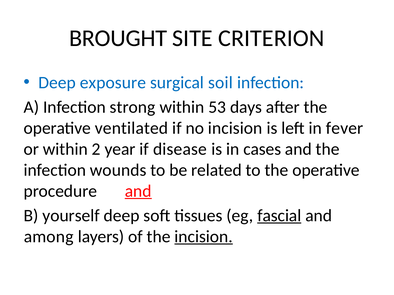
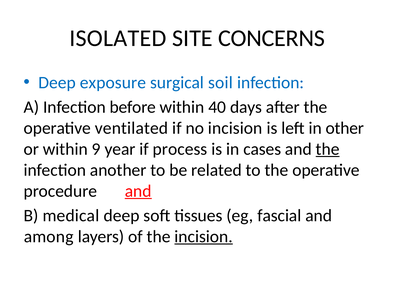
BROUGHT: BROUGHT -> ISOLATED (118, 38)
CRITERION: CRITERION -> CONCERNS (271, 38)
strong: strong -> before (133, 107)
53: 53 -> 40 (217, 107)
fever: fever -> other (345, 128)
2: 2 -> 9 (96, 149)
disease: disease -> process (180, 149)
the underline: none -> present (328, 149)
wounds: wounds -> another (118, 170)
yourself: yourself -> medical (71, 216)
fascial underline: present -> none (279, 216)
